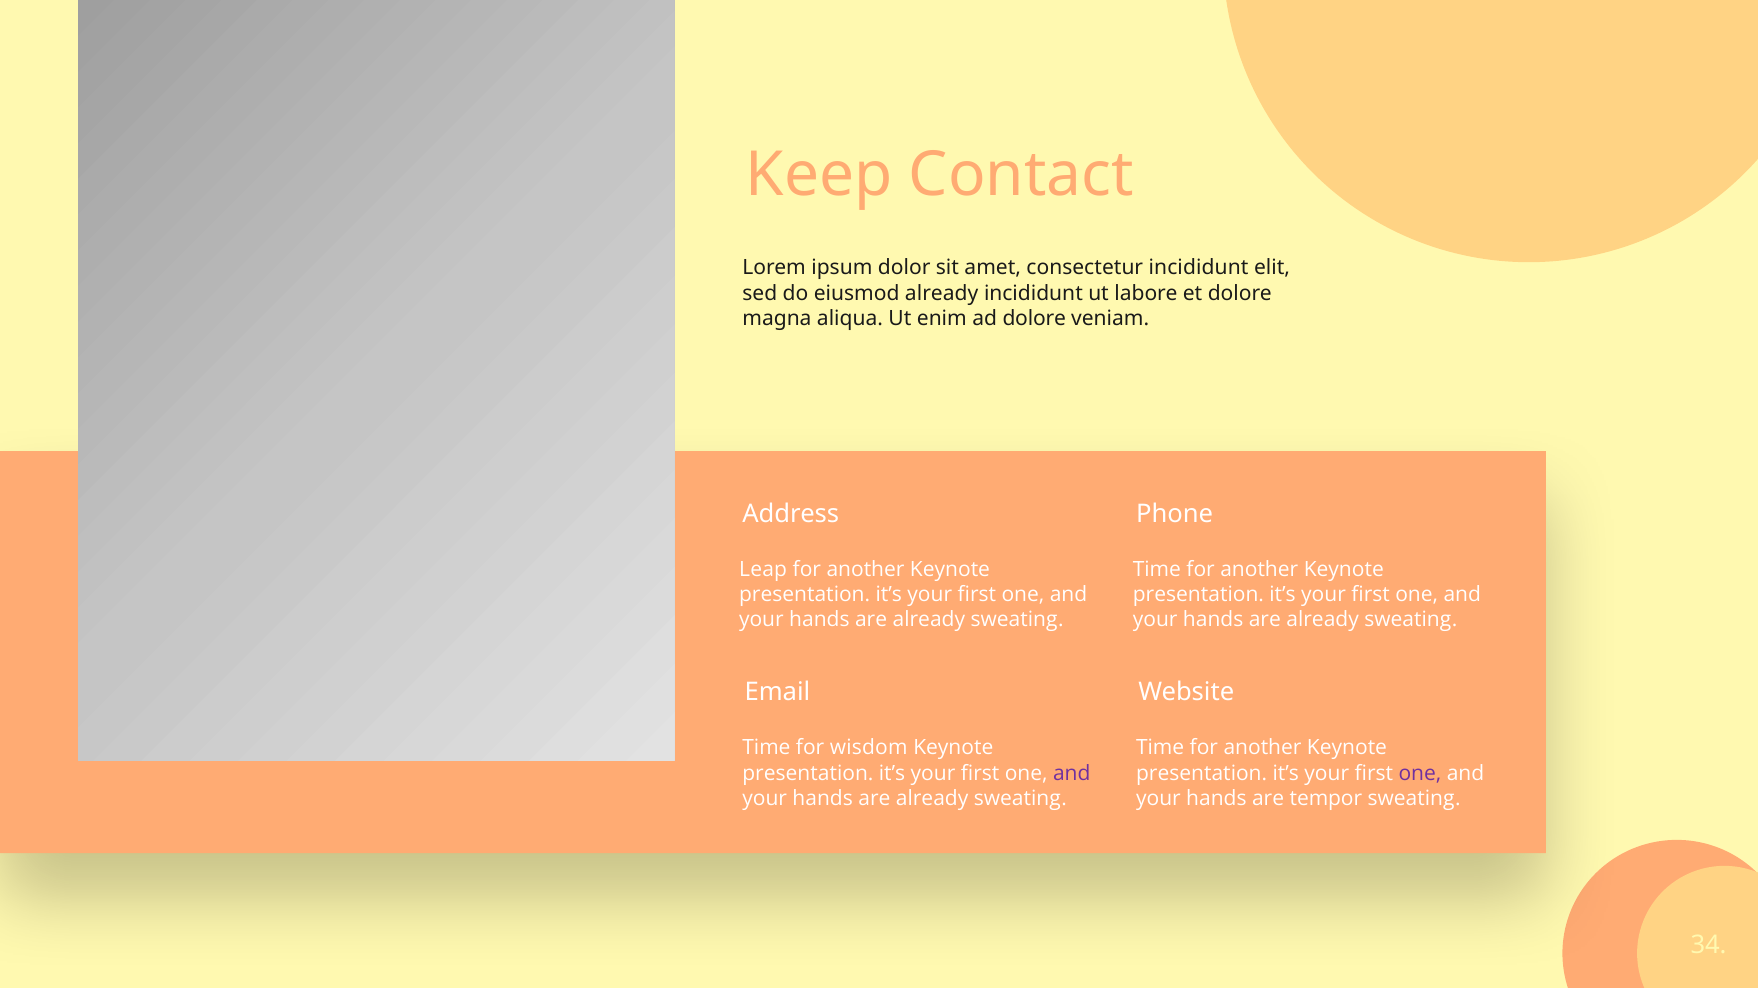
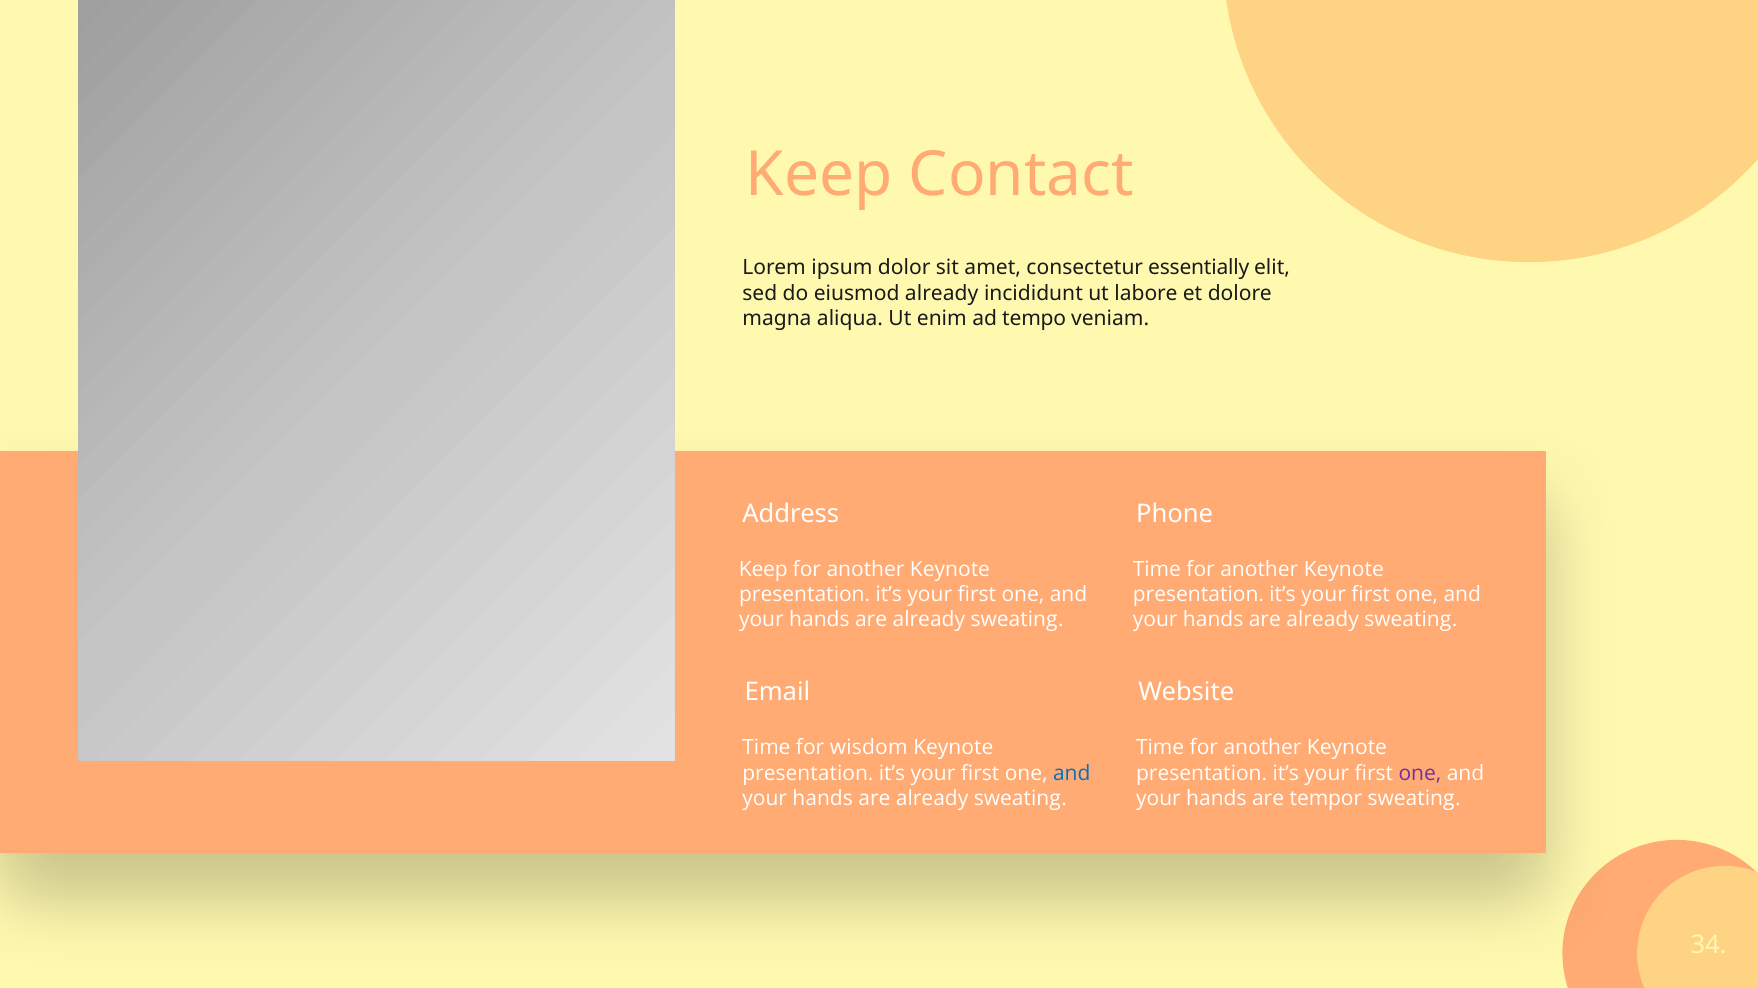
consectetur incididunt: incididunt -> essentially (1199, 268)
ad dolore: dolore -> tempo (1034, 318)
Leap: Leap -> Keep (763, 569)
and colour: purple -> blue (1072, 773)
